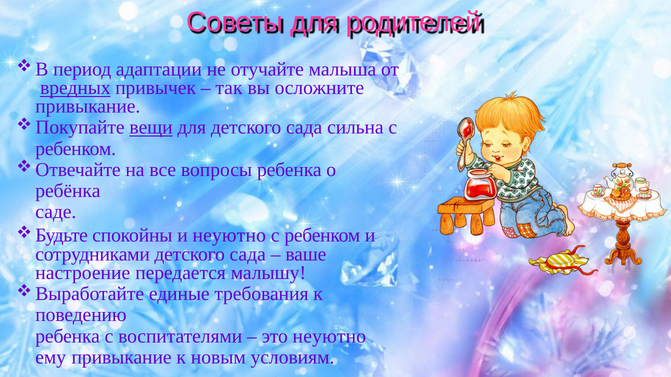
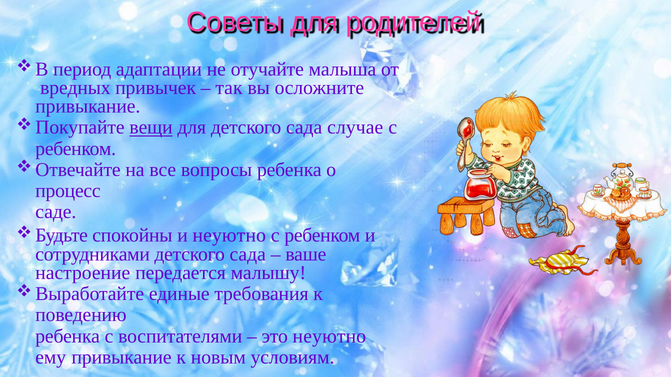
вредных underline: present -> none (75, 88)
сильна: сильна -> случае (355, 128)
ребёнка: ребёнка -> процесс (68, 191)
